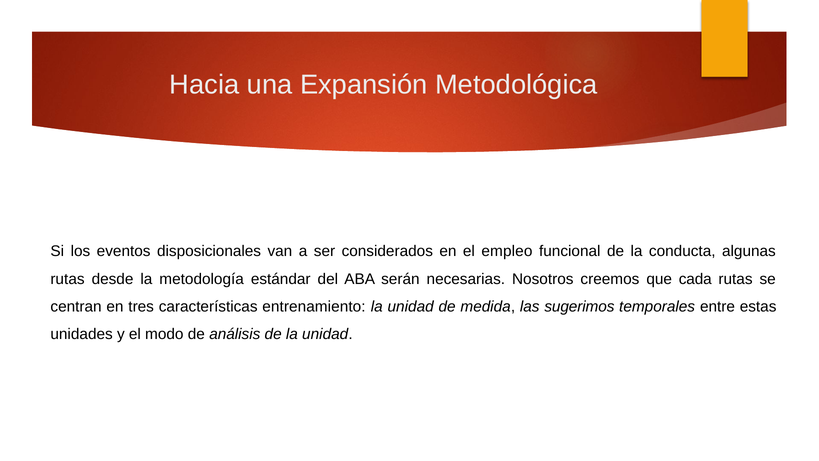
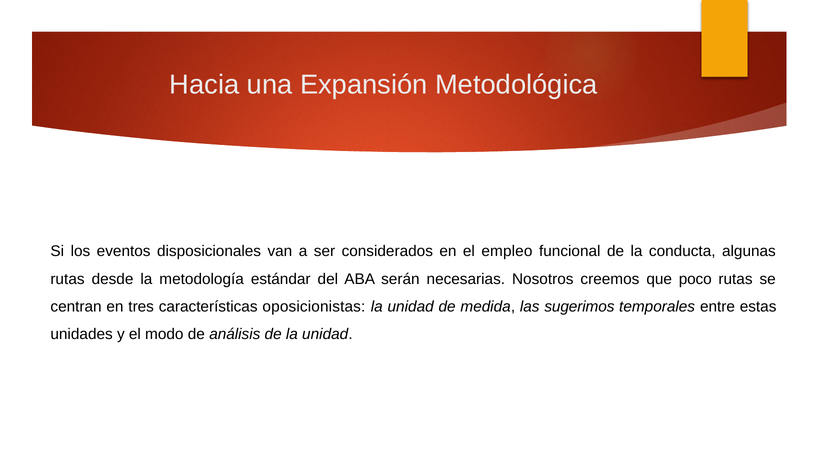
cada: cada -> poco (695, 279)
entrenamiento: entrenamiento -> oposicionistas (314, 307)
